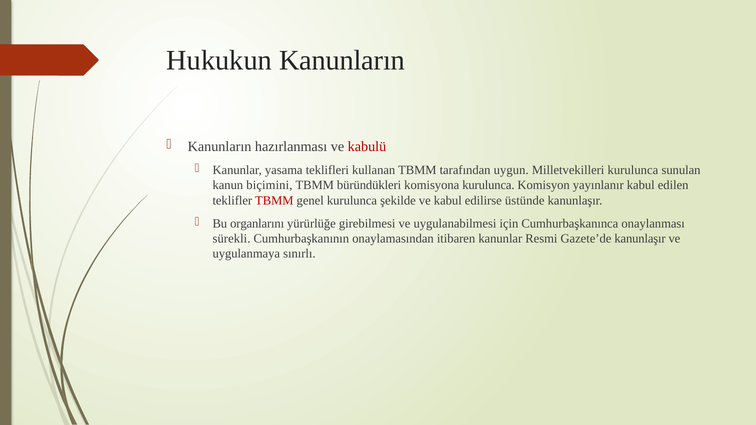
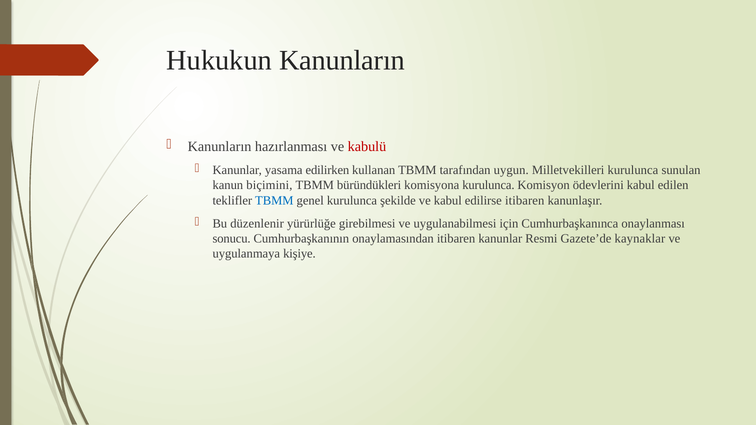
teklifleri: teklifleri -> edilirken (327, 170)
yayınlanır: yayınlanır -> ödevlerini (598, 185)
TBMM colour: red -> blue (274, 201)
edilirse üstünde: üstünde -> itibaren (525, 201)
organlarını: organlarını -> düzenlenir (257, 224)
sürekli: sürekli -> sonucu (232, 239)
Gazete’de kanunlaşır: kanunlaşır -> kaynaklar (640, 239)
sınırlı: sınırlı -> kişiye (299, 254)
